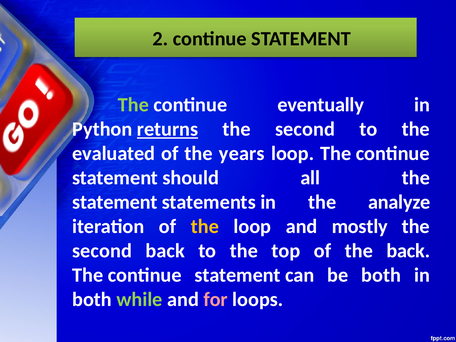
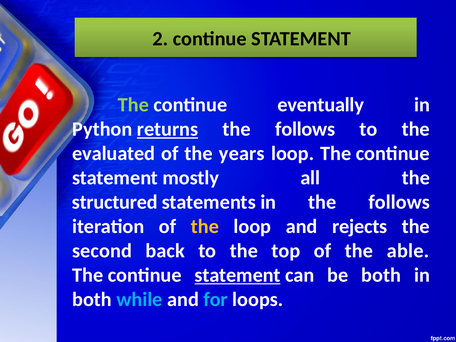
second: second -> follows (305, 129)
should: should -> mostly (191, 178)
statement: statement -> structured (115, 202)
in the analyze: analyze -> follows (399, 202)
mostly: mostly -> rejects (360, 227)
the back: back -> able (408, 251)
statement underline: none -> present (238, 275)
while colour: light green -> light blue (139, 299)
for colour: pink -> light blue (216, 299)
